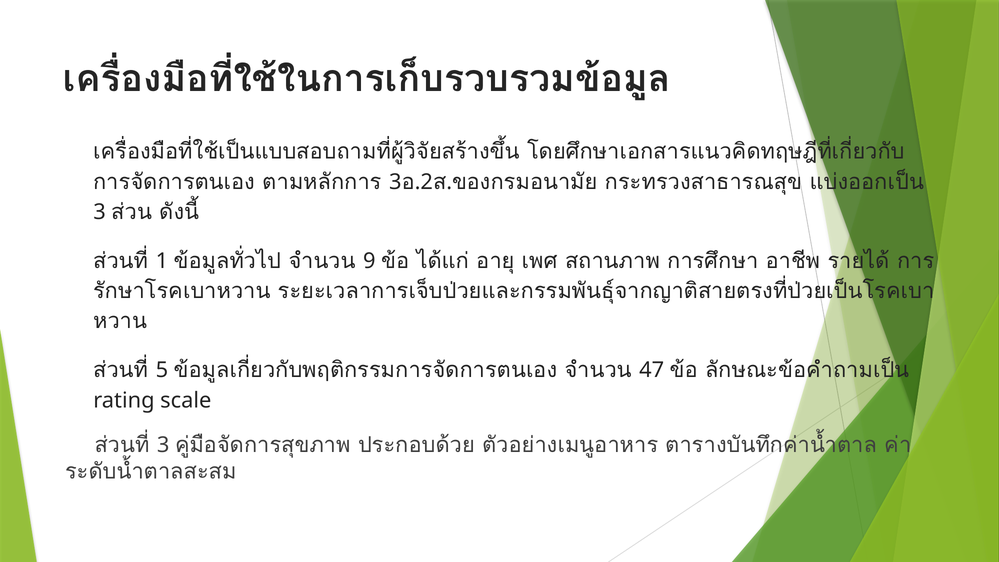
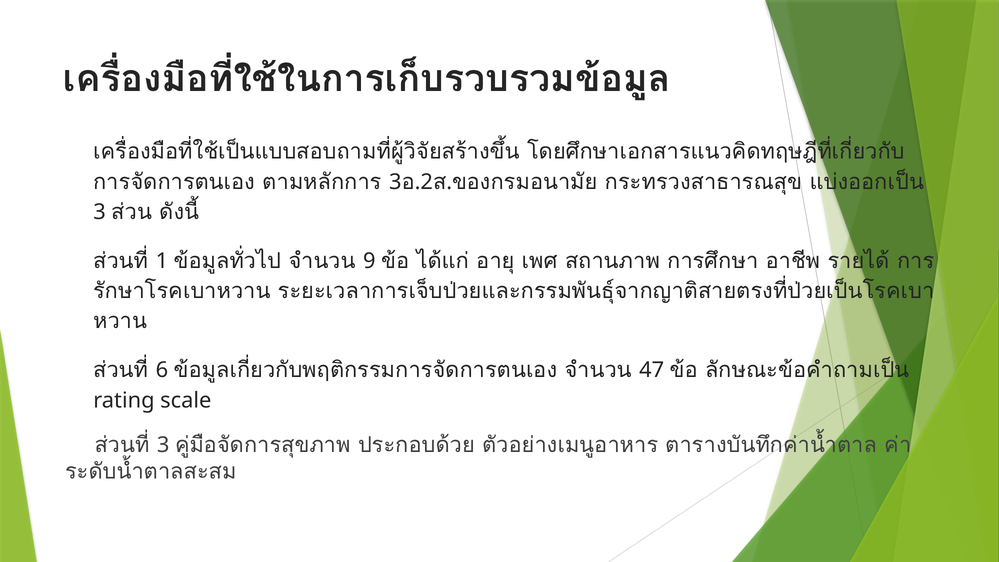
5: 5 -> 6 (162, 370)
